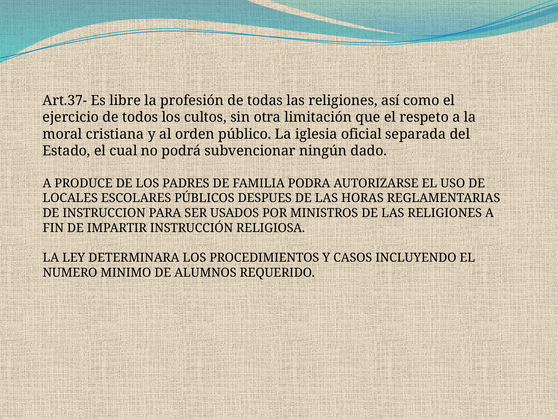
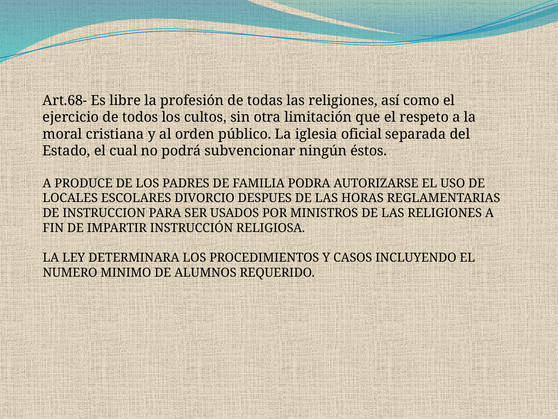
Art.37-: Art.37- -> Art.68- (65, 100)
dado: dado -> éstos (369, 151)
PÚBLICOS: PÚBLICOS -> DIVORCIO (204, 198)
